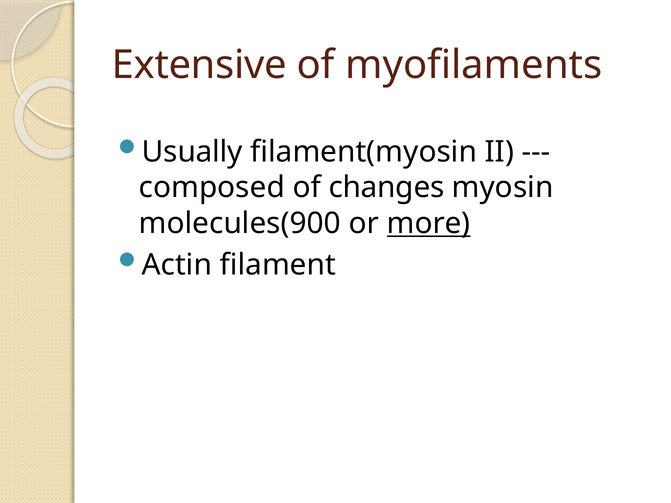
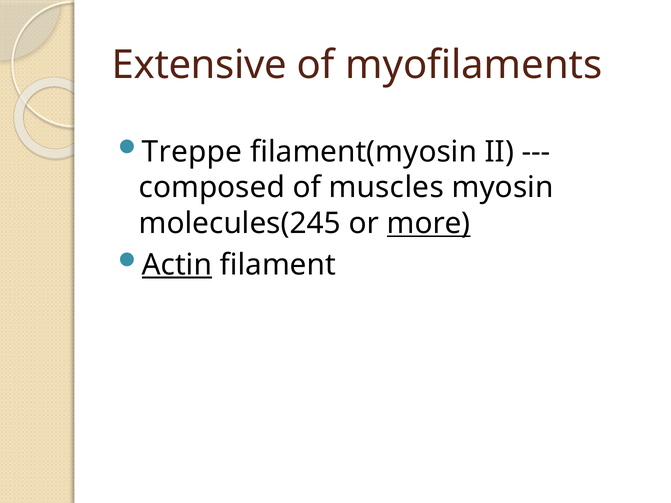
Usually: Usually -> Treppe (192, 152)
changes: changes -> muscles (386, 188)
molecules(900: molecules(900 -> molecules(245 (240, 223)
Actin underline: none -> present (177, 265)
